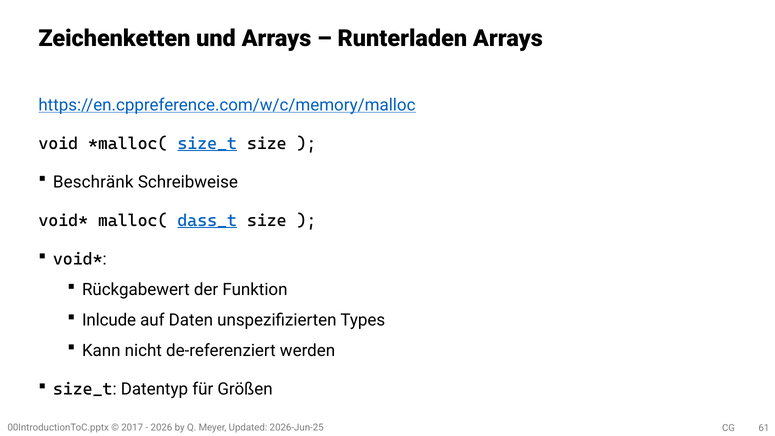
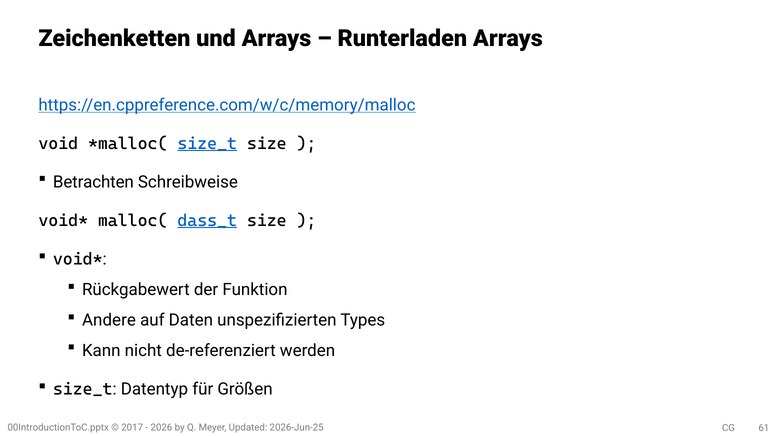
Beschränk: Beschränk -> Betrachten (93, 182)
Inlcude: Inlcude -> Andere (109, 320)
